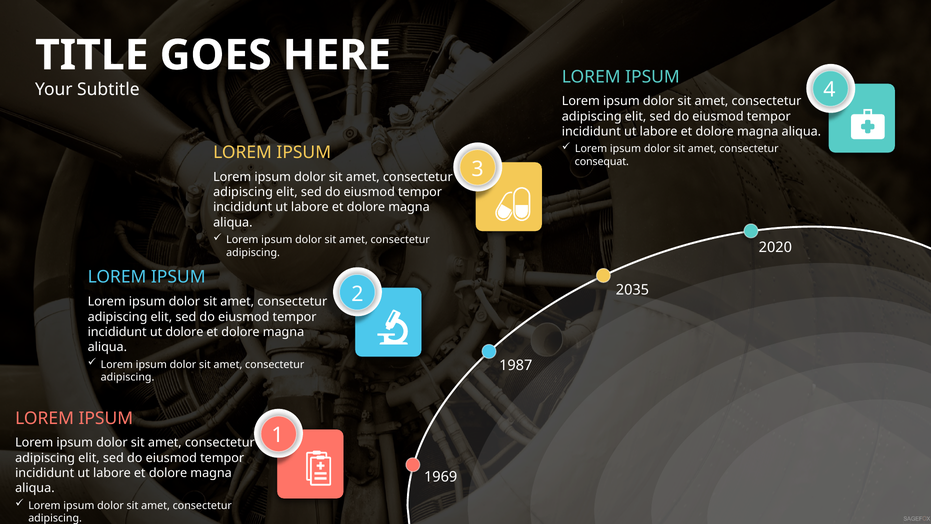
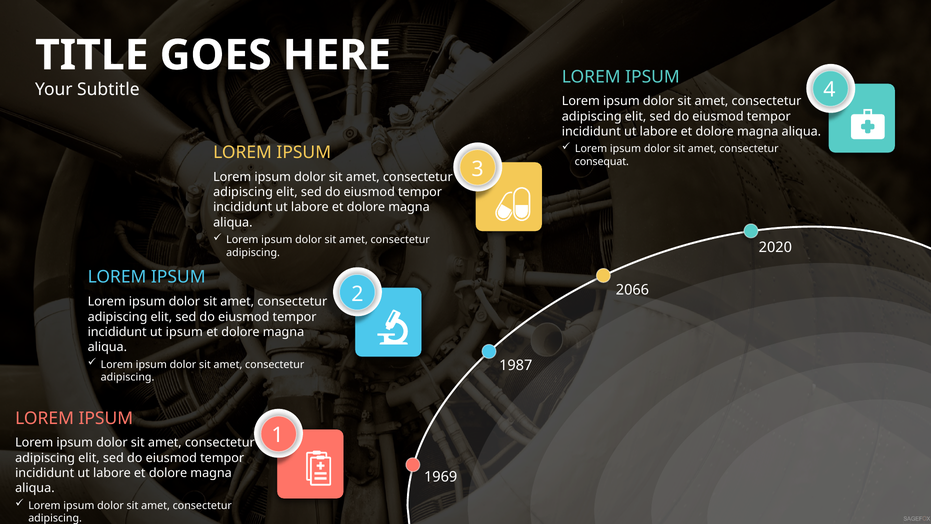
2035: 2035 -> 2066 (632, 290)
ut dolore: dolore -> ipsum (184, 332)
